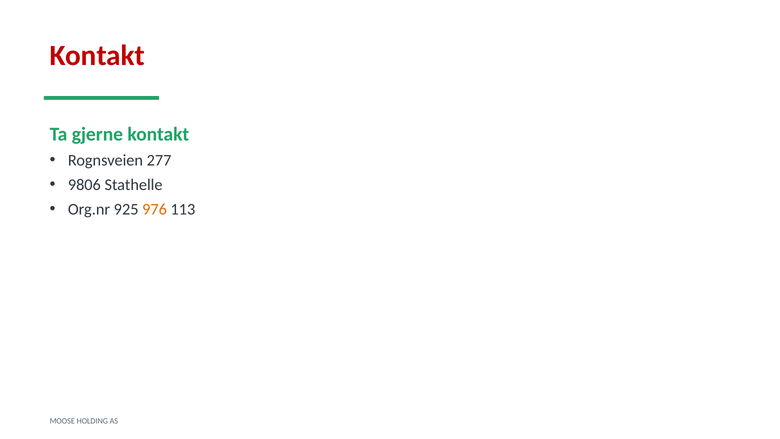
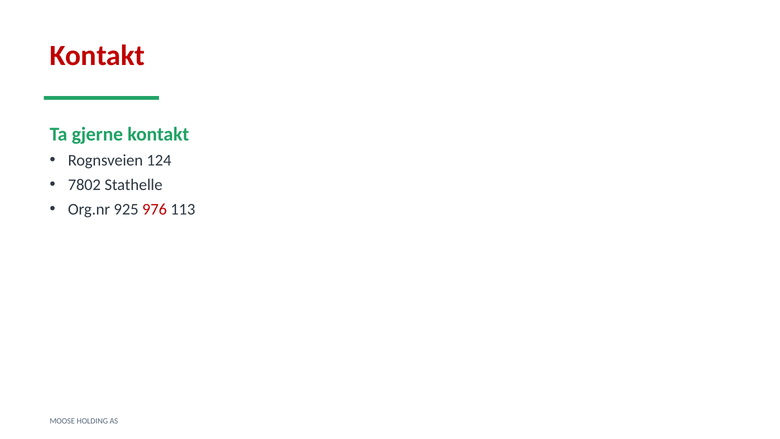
277: 277 -> 124 (159, 160)
9806: 9806 -> 7802 (84, 185)
976 colour: orange -> red (155, 209)
